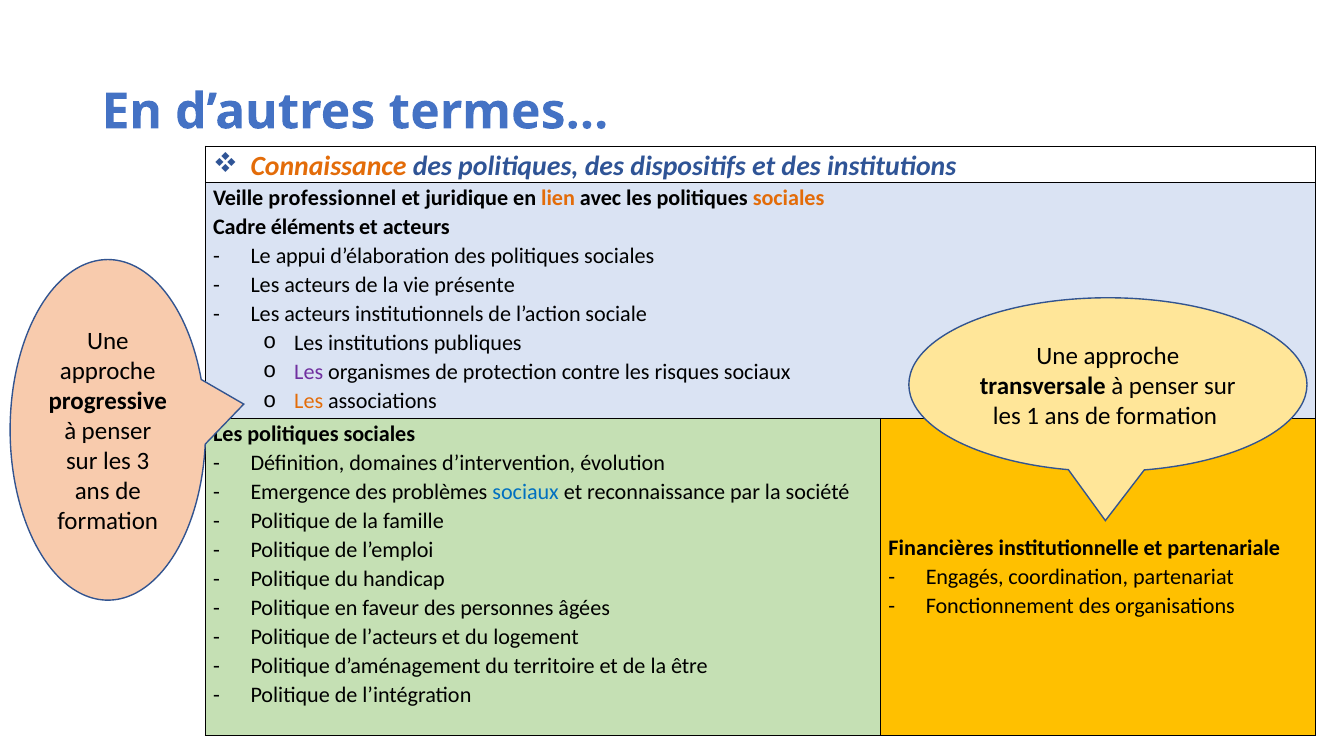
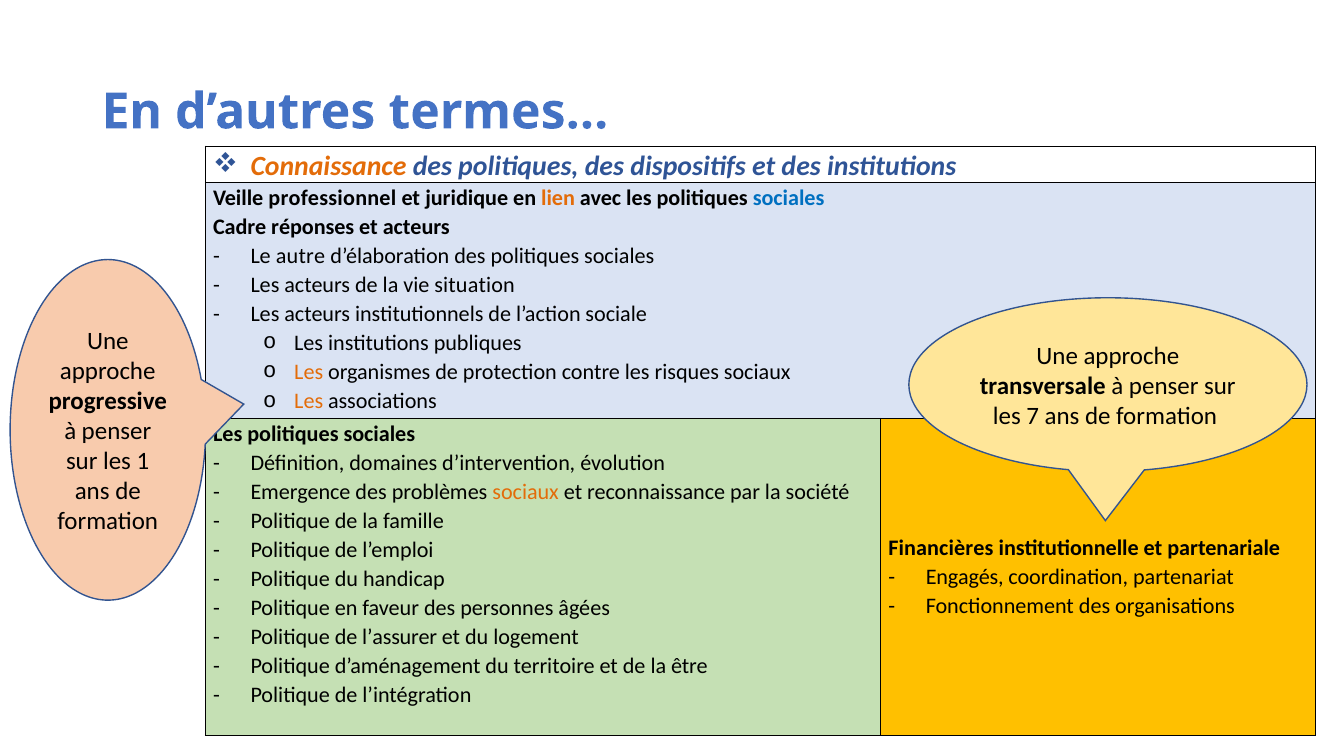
sociales colour: orange -> blue (789, 198)
éléments: éléments -> réponses (313, 227)
appui: appui -> autre (301, 256)
présente: présente -> situation (475, 285)
Les colour: purple -> orange (309, 372)
1: 1 -> 7 (1033, 416)
3: 3 -> 1 (143, 462)
sociaux colour: blue -> orange (526, 492)
l’acteurs: l’acteurs -> l’assurer (400, 637)
